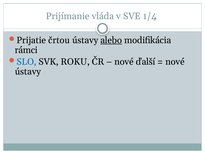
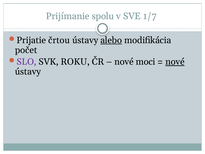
vláda: vláda -> spolu (103, 16)
1/4: 1/4 -> 1/7 (150, 16)
rámci: rámci -> počet (26, 50)
SLO colour: blue -> purple (26, 62)
ďalší: ďalší -> moci (145, 62)
nové underline: none -> present (175, 62)
